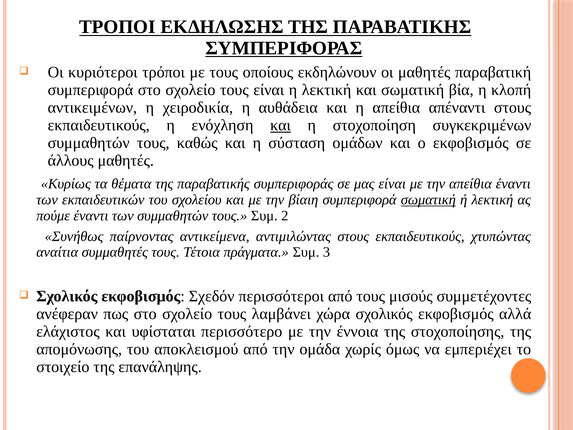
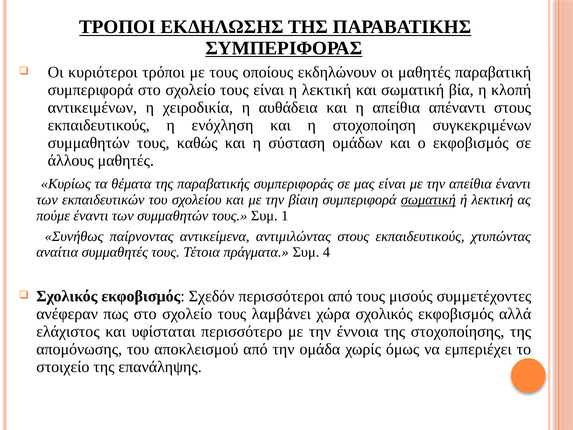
και underline: present -> none (281, 125)
2: 2 -> 1 (285, 216)
3: 3 -> 4 (326, 252)
